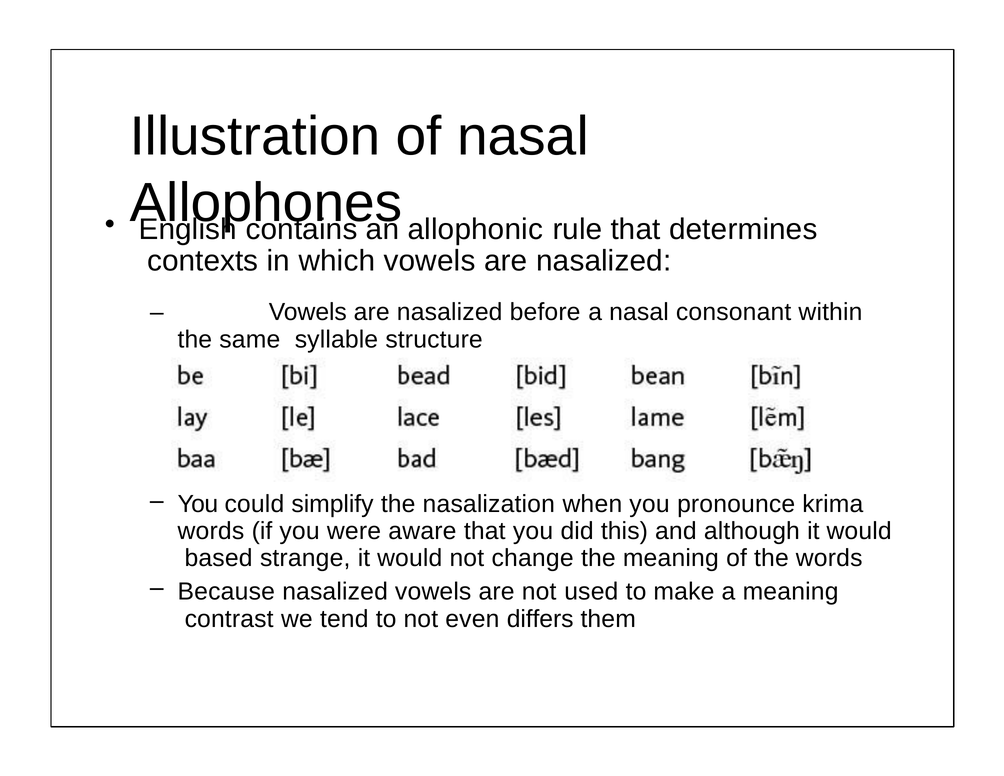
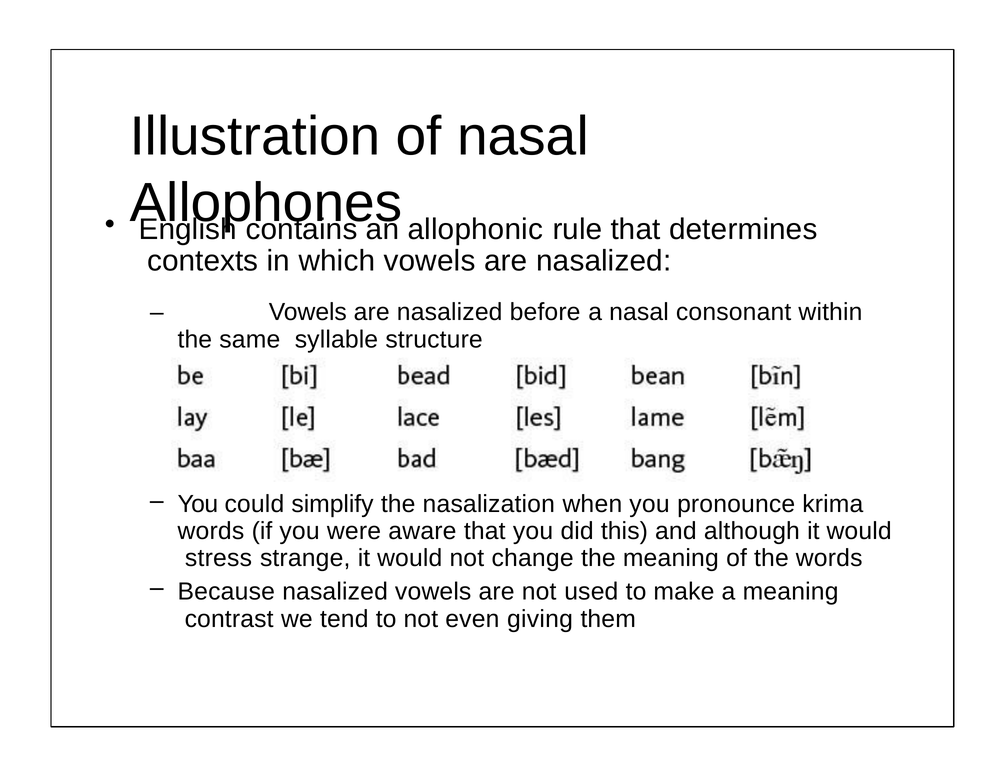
based: based -> stress (219, 558)
differs: differs -> giving (540, 619)
